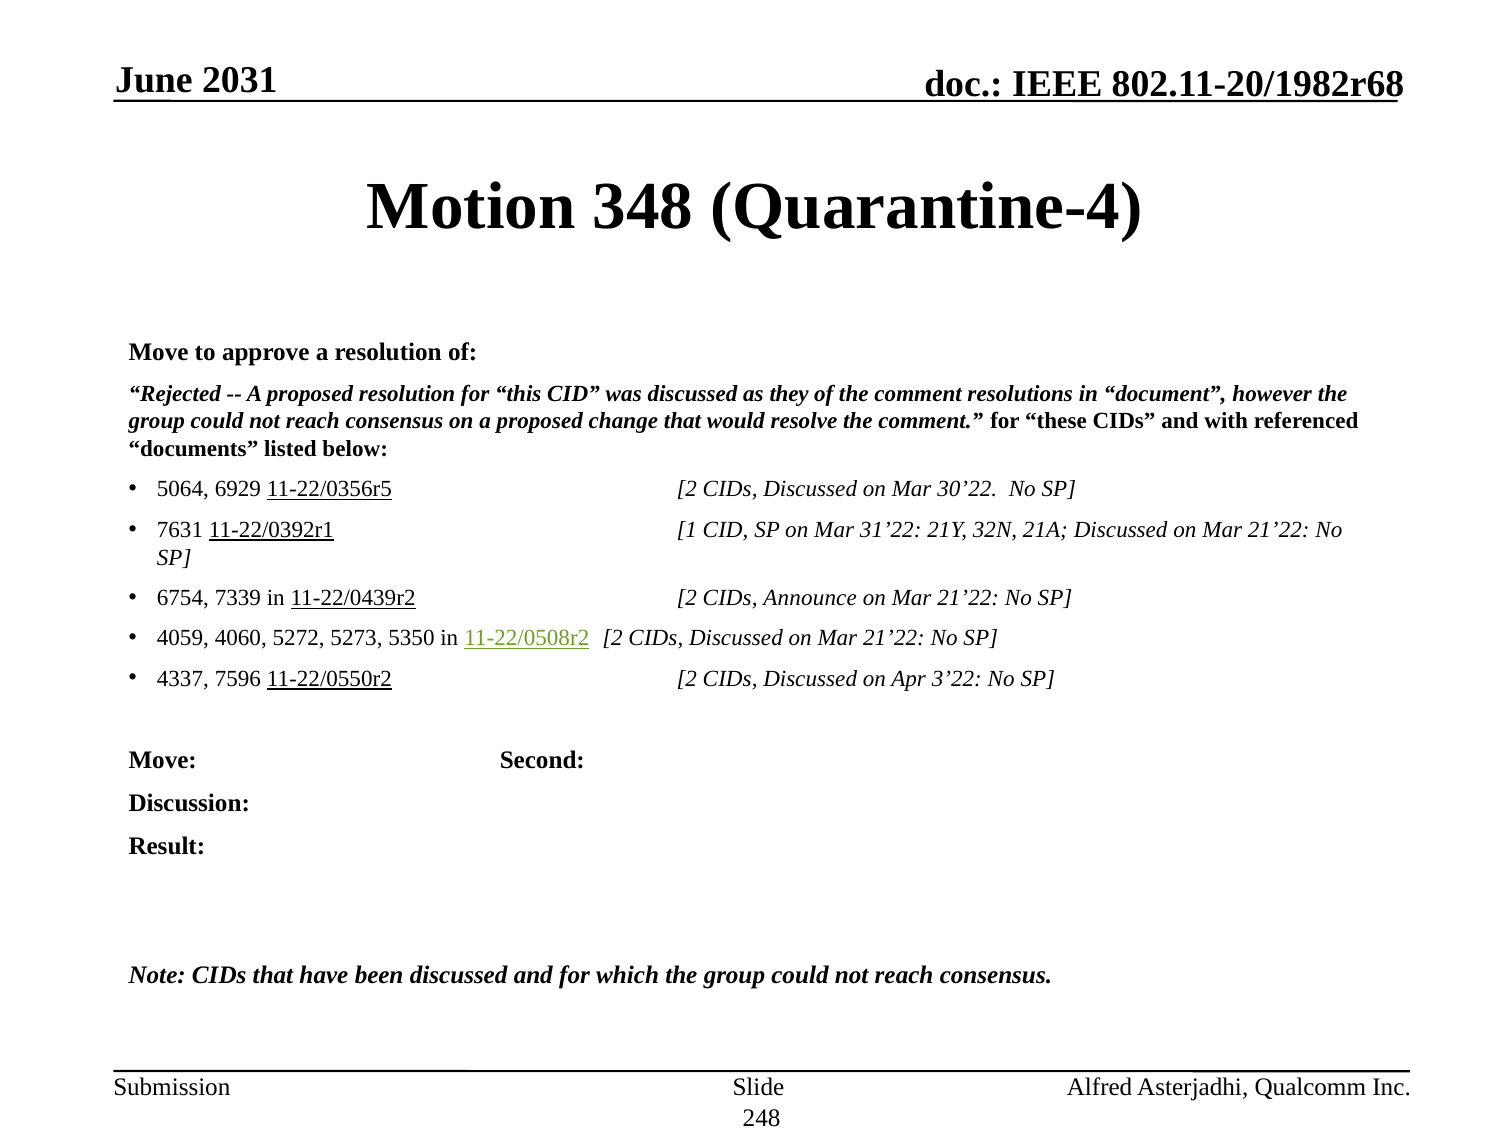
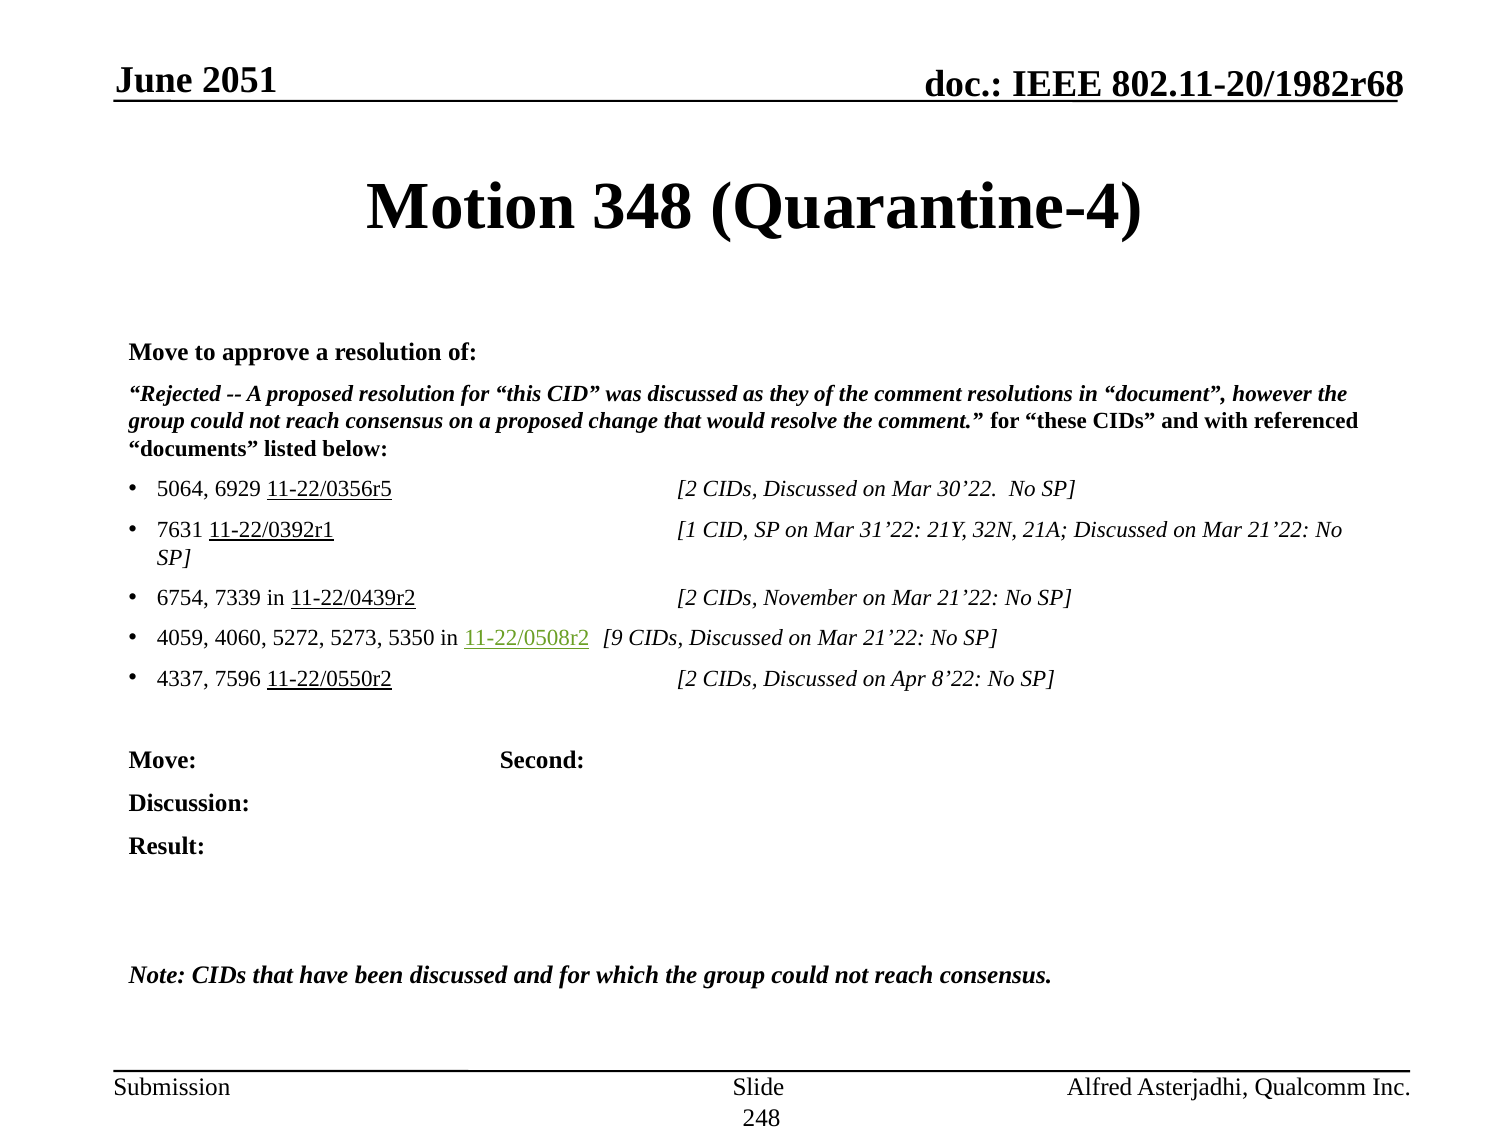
2031: 2031 -> 2051 (240, 80)
Announce: Announce -> November (810, 597)
11-22/0508r2 2: 2 -> 9 (613, 638)
3’22: 3’22 -> 8’22 (957, 678)
